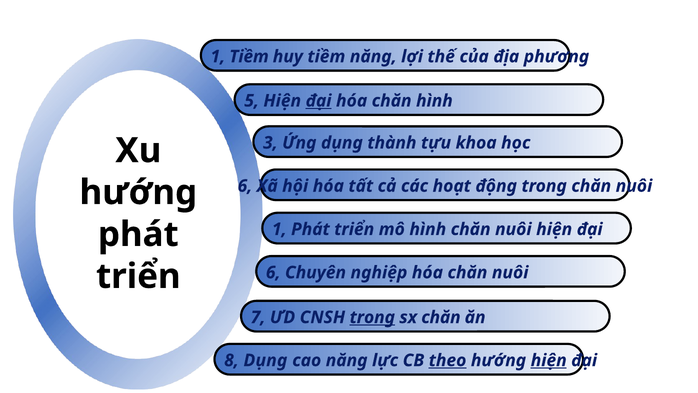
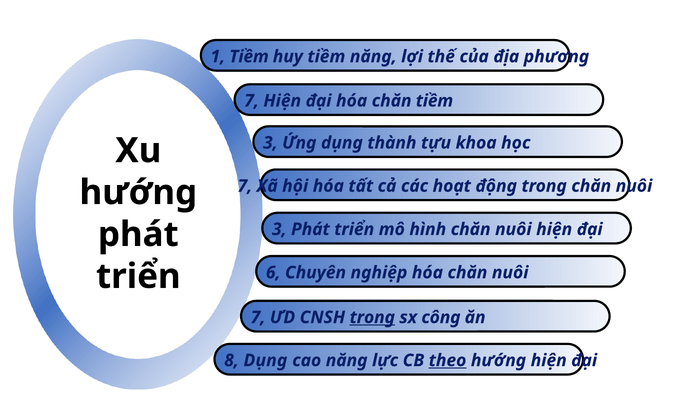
5: 5 -> 7 (252, 101)
đại underline: present -> none (319, 101)
chăn hình: hình -> tiềm (434, 101)
6: 6 -> 7 (245, 186)
1: 1 -> 3 (279, 229)
sx chăn: chăn -> công (441, 317)
hiện underline: present -> none (549, 360)
